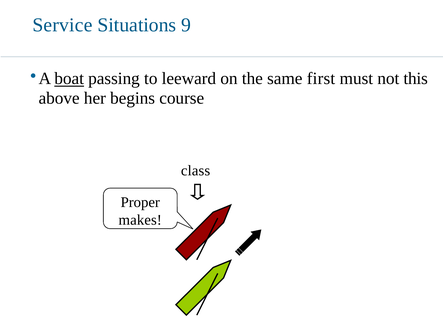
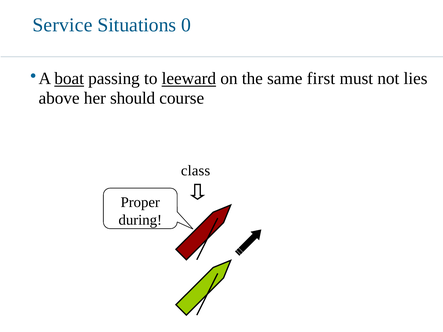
9: 9 -> 0 (186, 25)
leeward underline: none -> present (189, 79)
this: this -> lies (416, 79)
begins: begins -> should (133, 98)
makes: makes -> during (140, 220)
